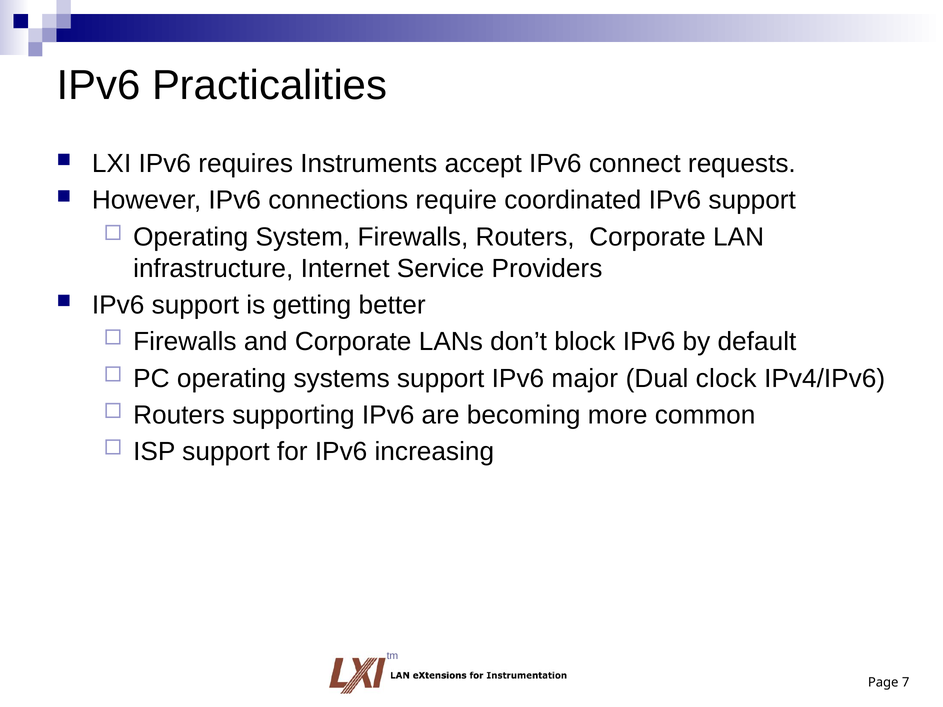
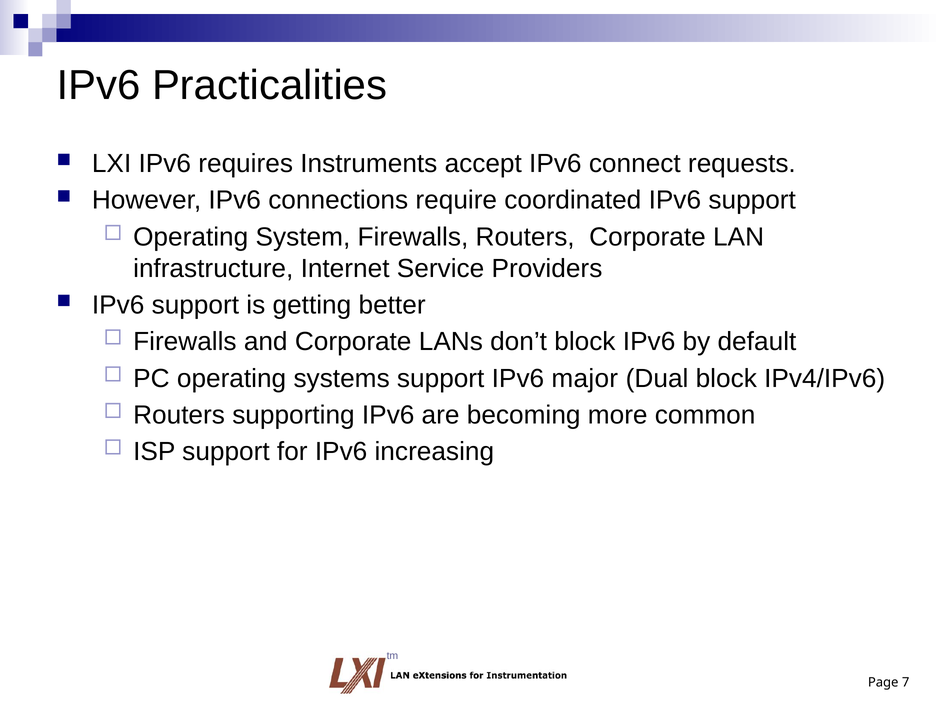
Dual clock: clock -> block (726, 379)
